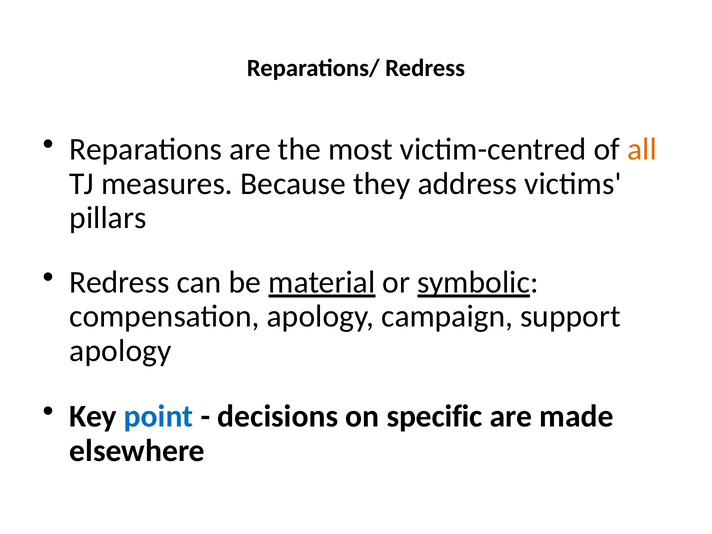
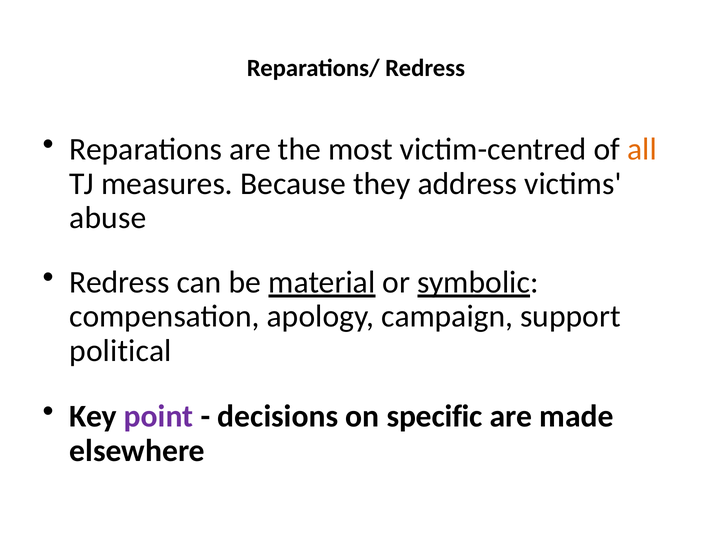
pillars: pillars -> abuse (108, 218)
apology: apology -> political (121, 351)
point colour: blue -> purple (159, 416)
